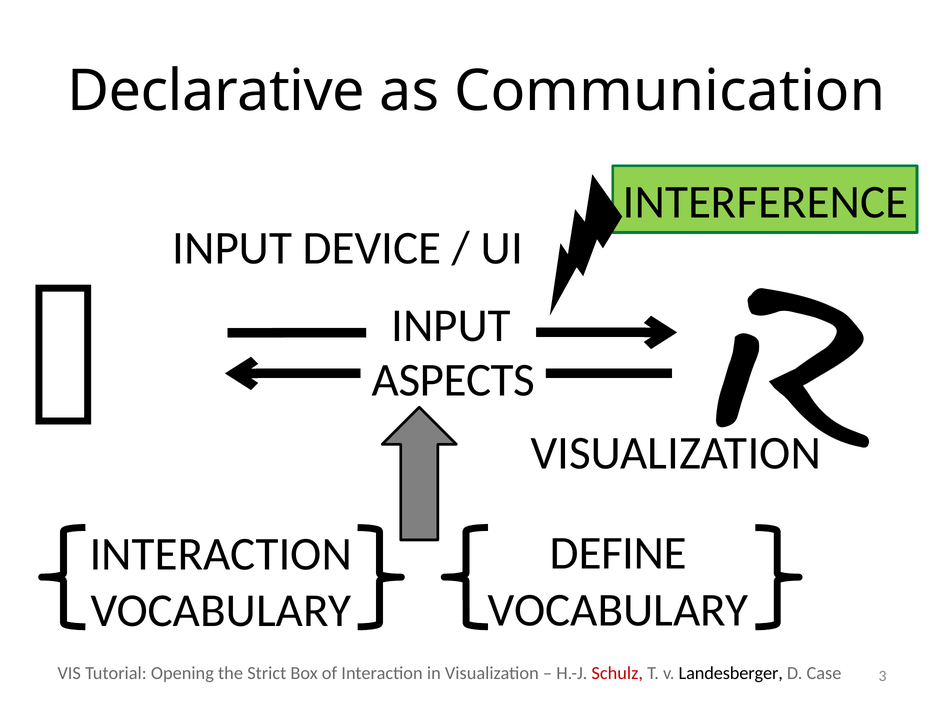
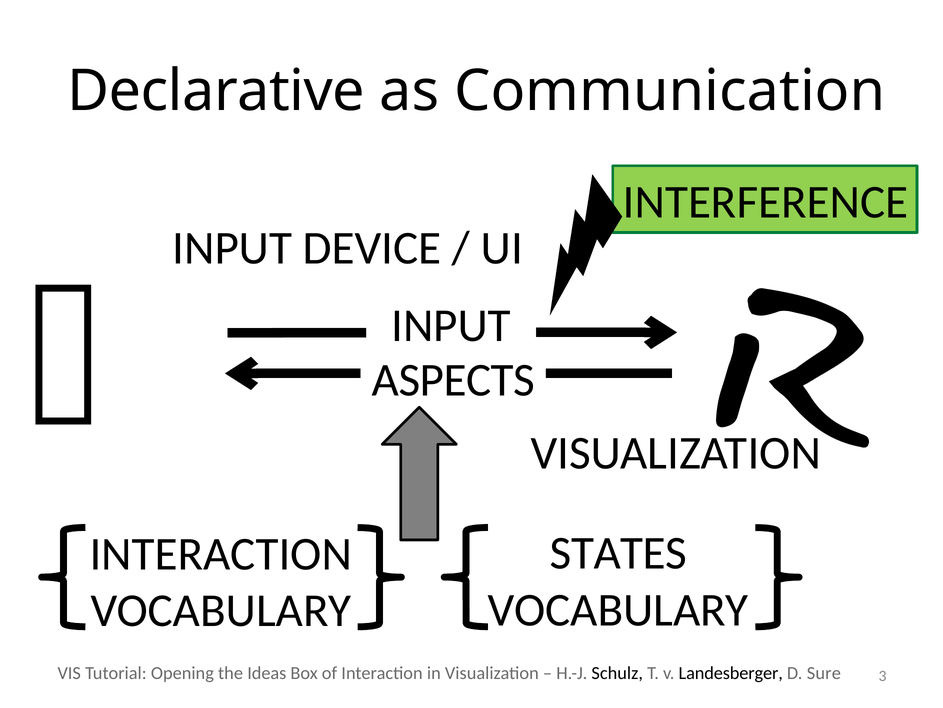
DEFINE: DEFINE -> STATES (618, 553)
Strict: Strict -> Ideas (267, 672)
Schulz colour: red -> black (617, 672)
Case: Case -> Sure (824, 672)
